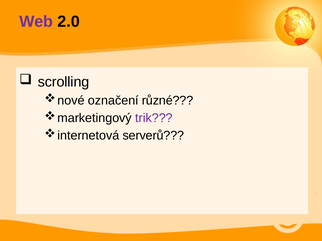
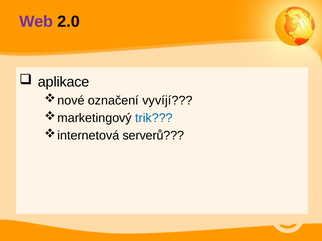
scrolling: scrolling -> aplikace (64, 82)
různé: různé -> vyvíjí (167, 101)
trik colour: purple -> blue (154, 118)
